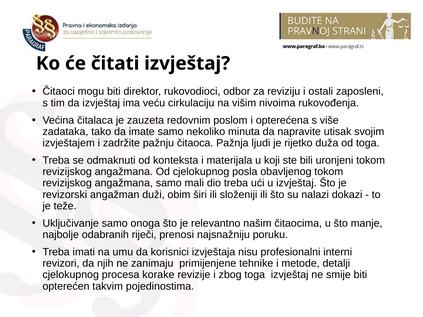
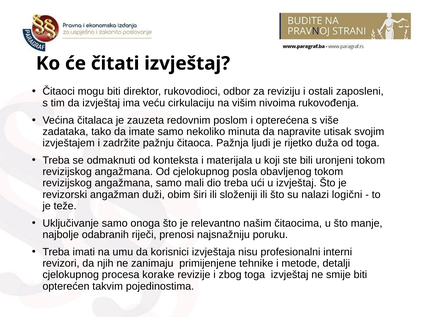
dokazi: dokazi -> logični (347, 195)
